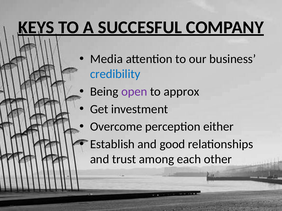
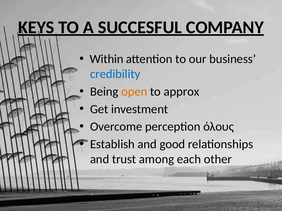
Media: Media -> Within (107, 59)
open colour: purple -> orange (134, 92)
either: either -> όλους (219, 127)
